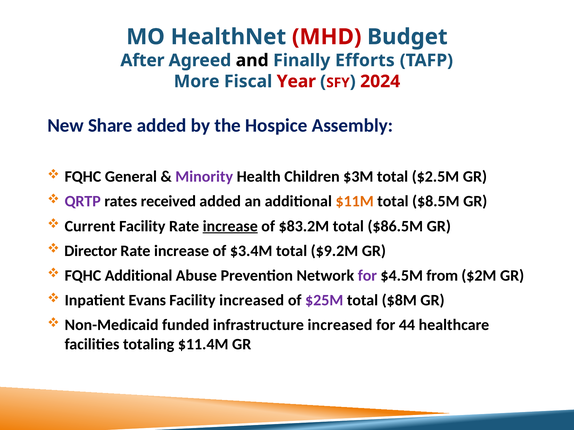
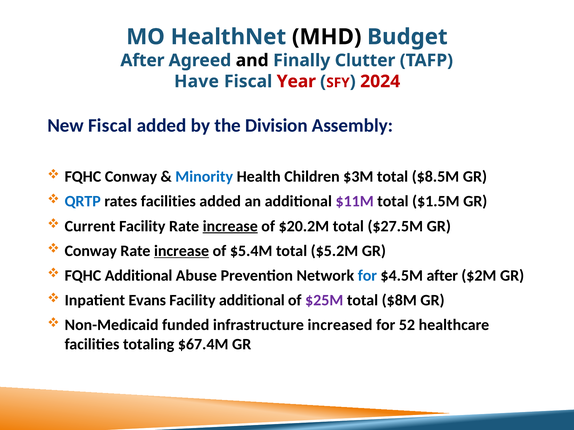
MHD colour: red -> black (327, 37)
Efforts: Efforts -> Clutter (365, 60)
More: More -> Have (196, 82)
New Share: Share -> Fiscal (110, 126)
Hospice: Hospice -> Division (276, 126)
FQHC General: General -> Conway (131, 177)
Minority colour: purple -> blue (204, 177)
$2.5M: $2.5M -> $8.5M (435, 177)
QRTP colour: purple -> blue (83, 202)
rates received: received -> facilities (168, 202)
$11M colour: orange -> purple (355, 202)
$8.5M: $8.5M -> $1.5M (436, 202)
$83.2M: $83.2M -> $20.2M (304, 226)
$86.5M: $86.5M -> $27.5M (395, 226)
Director: Director -> Conway (91, 251)
increase underline: none -> present (182, 251)
$3.4M: $3.4M -> $5.4M (251, 251)
$9.2M: $9.2M -> $5.2M (334, 251)
for colour: purple -> blue (367, 276)
$4.5M from: from -> after (442, 276)
Facility increased: increased -> additional (252, 301)
44: 44 -> 52 (407, 325)
$11.4M: $11.4M -> $67.4M (203, 345)
